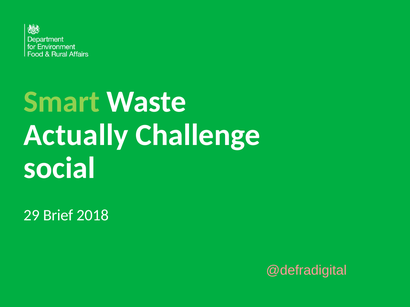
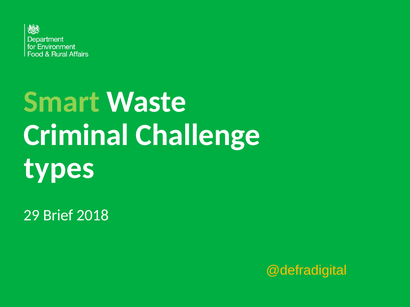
Actually: Actually -> Criminal (76, 135)
social: social -> types (59, 168)
@defradigital colour: pink -> yellow (306, 271)
